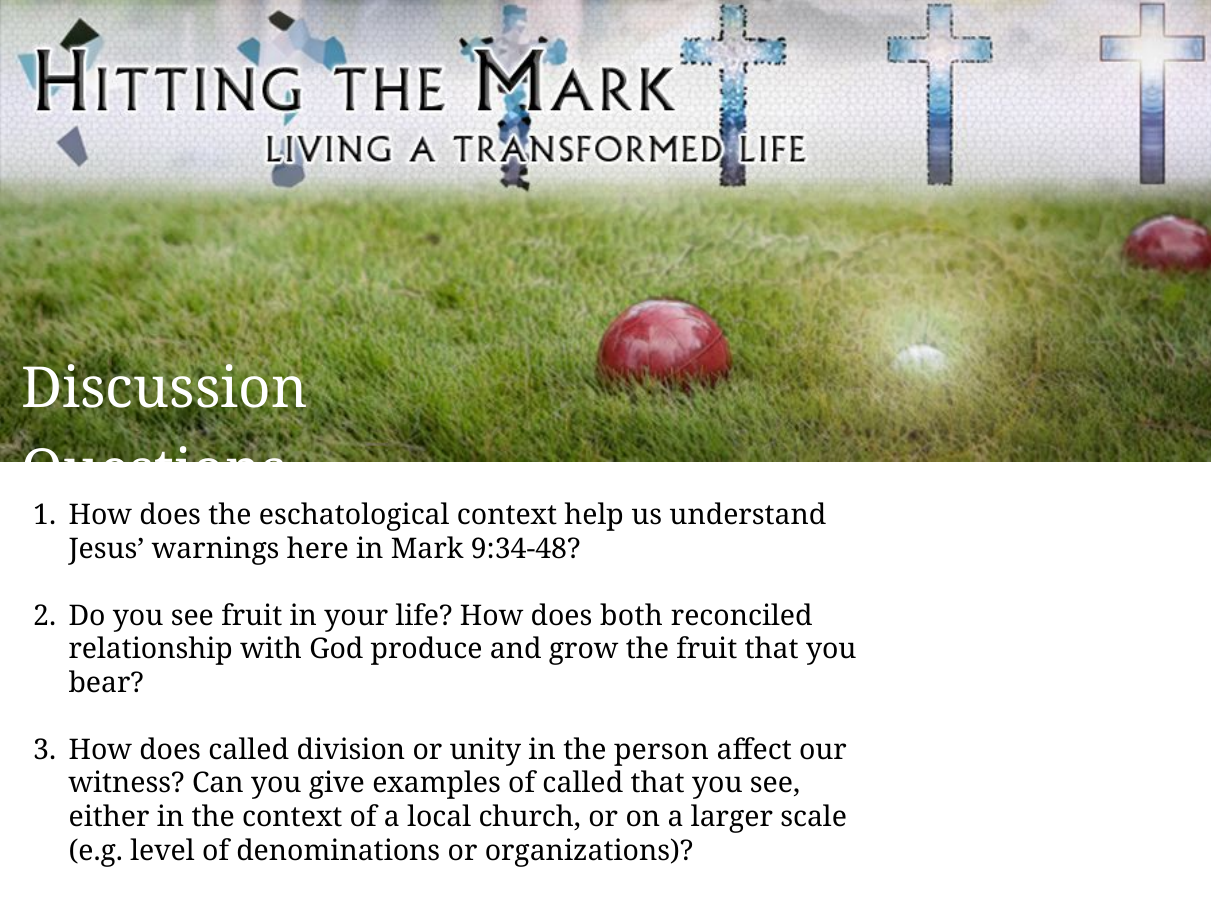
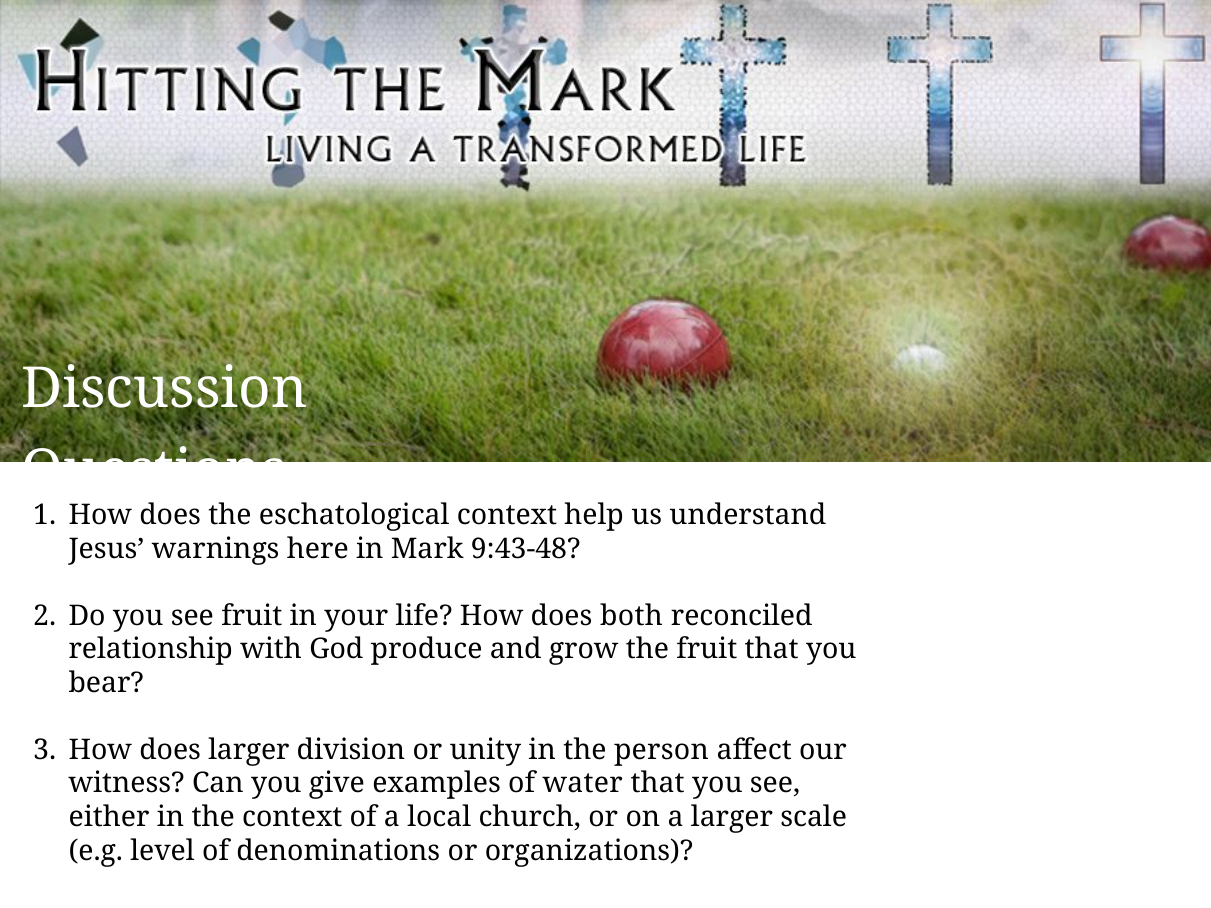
9:34-48: 9:34-48 -> 9:43-48 (526, 549)
does called: called -> larger (249, 750)
of called: called -> water (583, 784)
